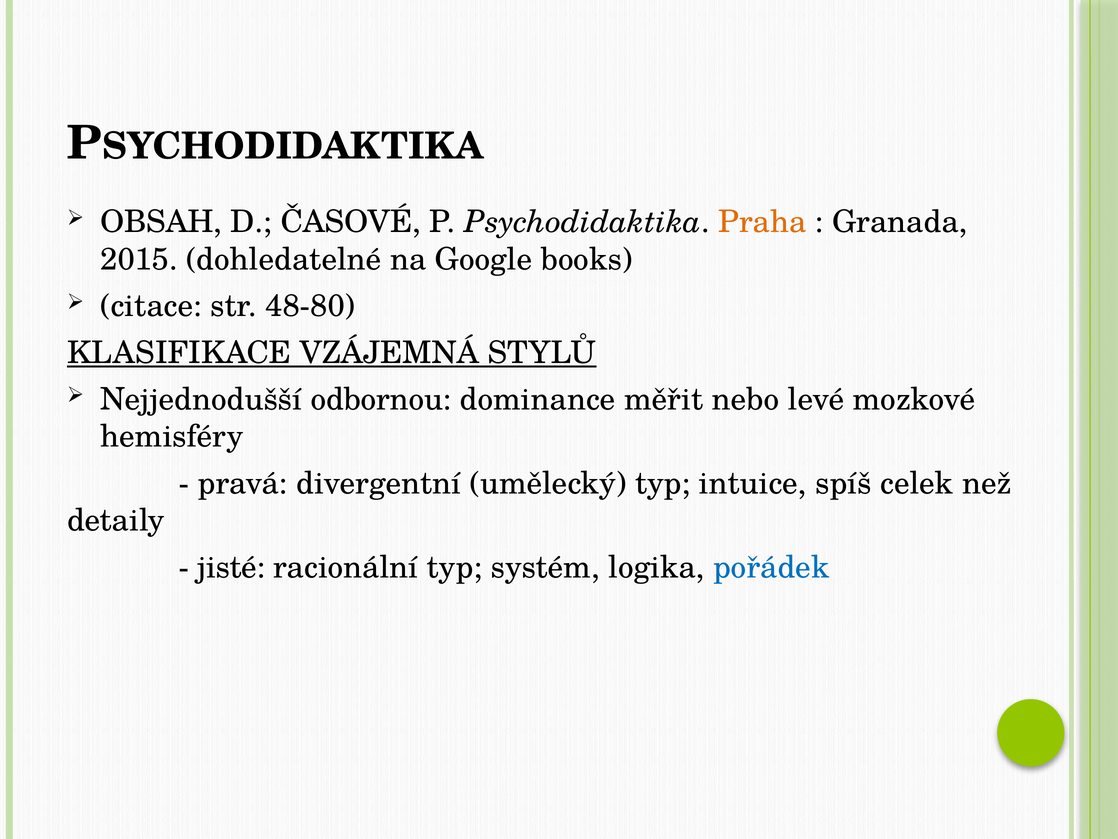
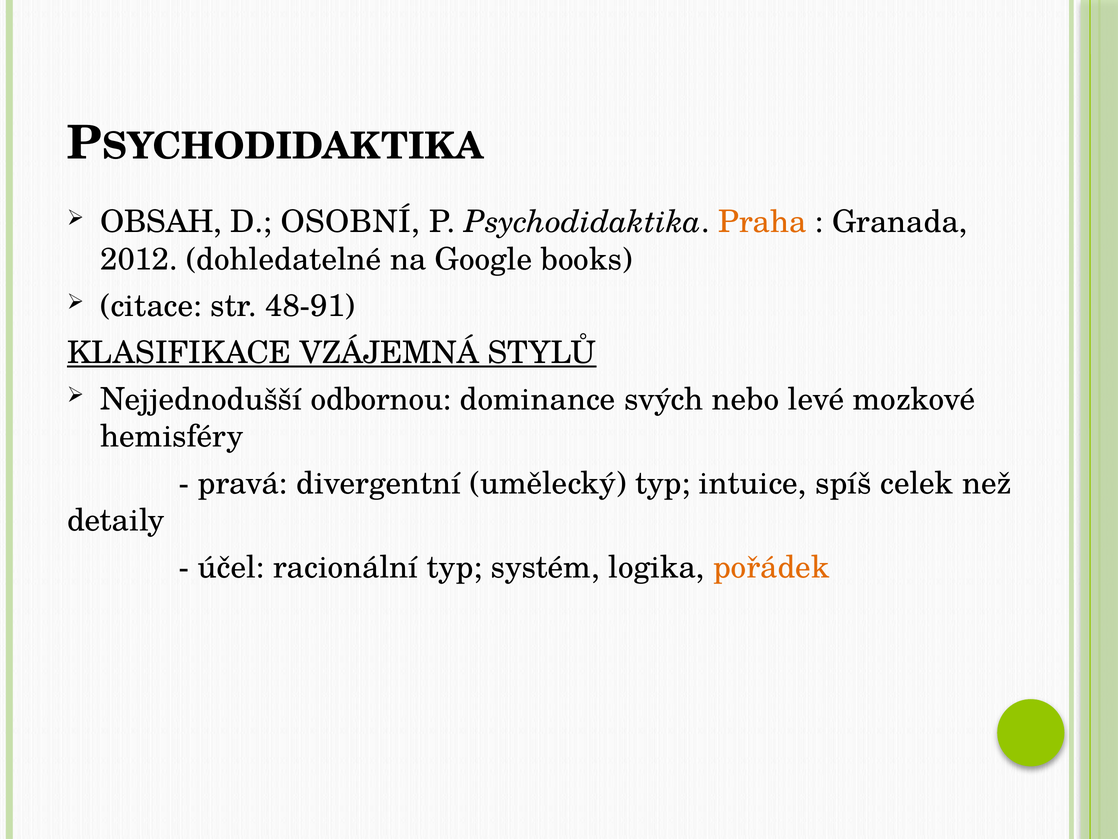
ČASOVÉ: ČASOVÉ -> OSOBNÍ (350, 222)
2015: 2015 -> 2012 (139, 259)
48-80: 48-80 -> 48-91 (310, 306)
měřit: měřit -> svých (664, 399)
jisté: jisté -> účel (231, 567)
pořádek colour: blue -> orange (771, 567)
